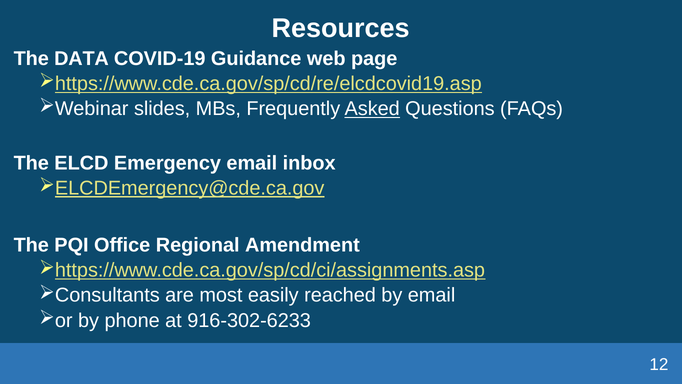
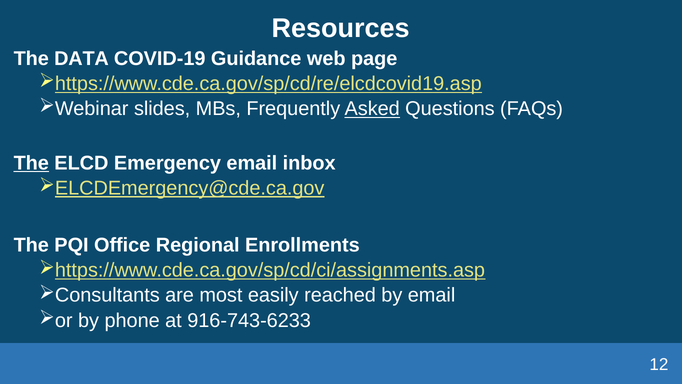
The underline: none -> present (31, 163)
Amendment: Amendment -> Enrollments (302, 245)
916-302-6233: 916-302-6233 -> 916-743-6233 (249, 320)
